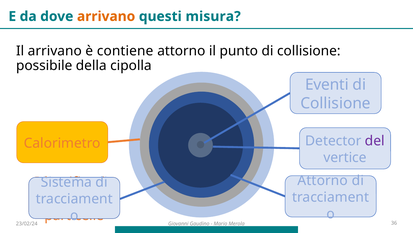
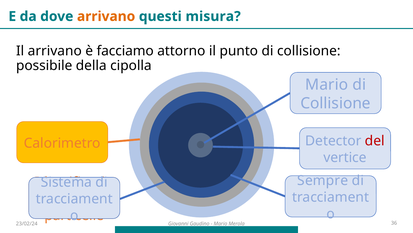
contiene: contiene -> facciamo (125, 51)
Eventi: Eventi -> Mario (327, 85)
del colour: purple -> red (375, 141)
Attorno: Attorno -> Sempre (323, 180)
